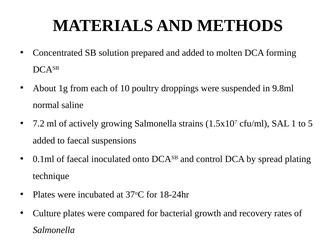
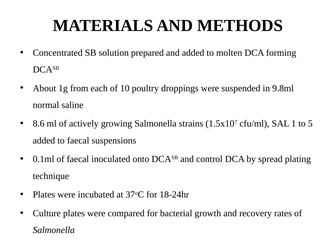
7.2: 7.2 -> 8.6 (39, 124)
